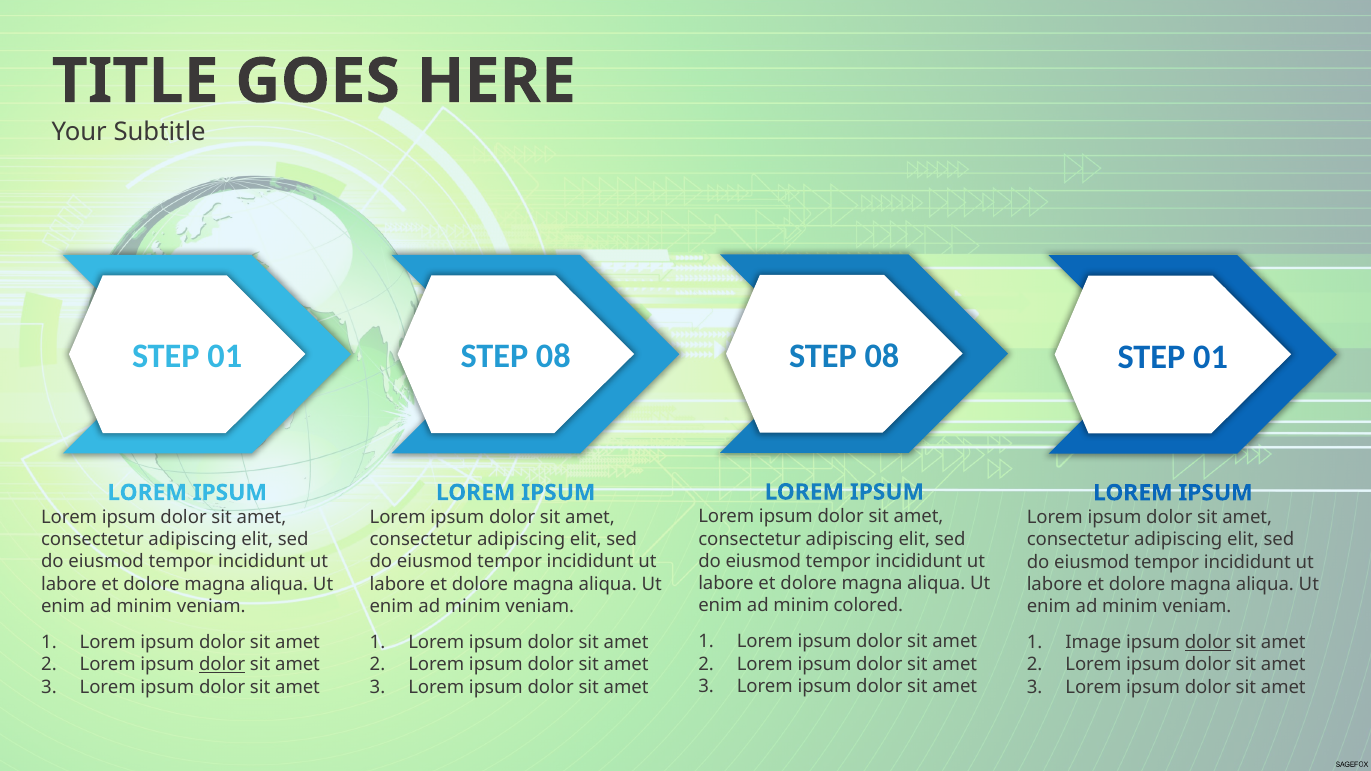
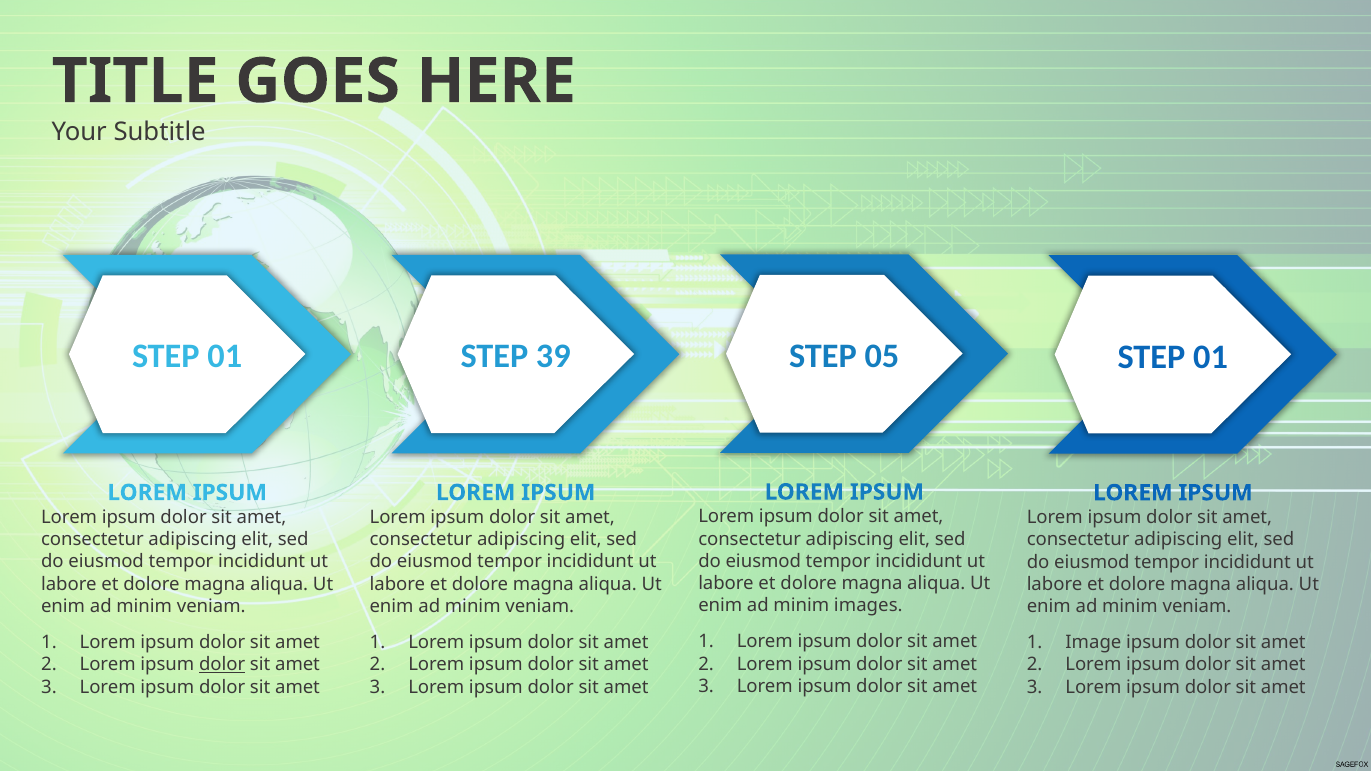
08: 08 -> 05 (882, 356)
08: 08 -> 39 (553, 357)
colored: colored -> images (868, 606)
dolor underline: present -> none (1208, 643)
